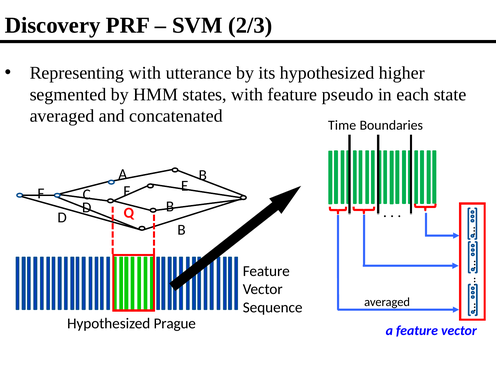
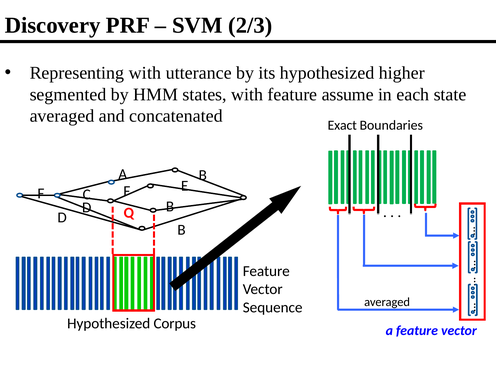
pseudo: pseudo -> assume (348, 94)
Time: Time -> Exact (342, 125)
Prague: Prague -> Corpus (175, 323)
